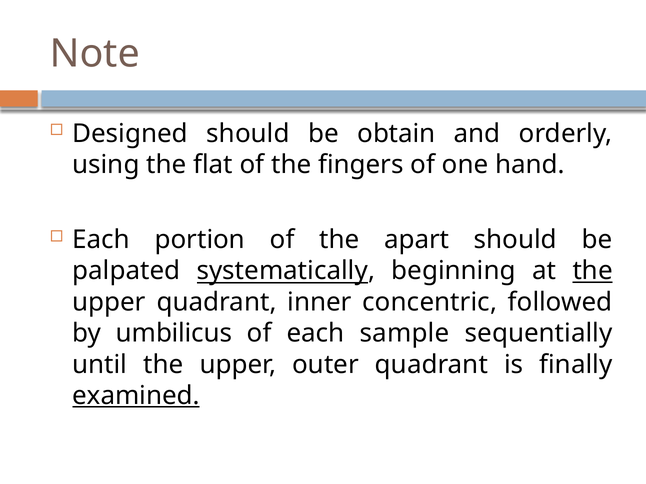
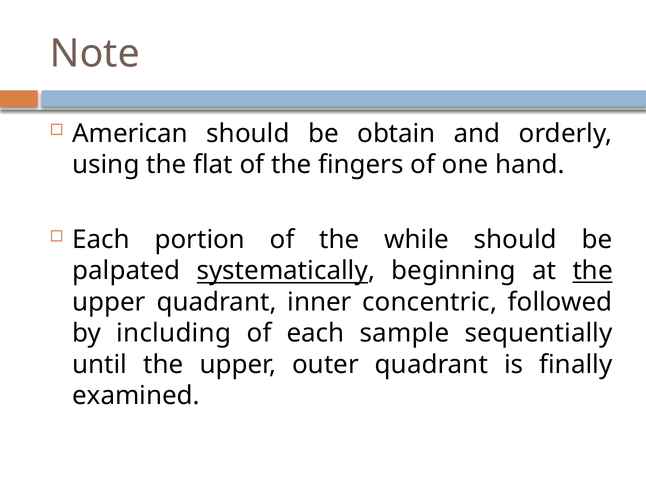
Designed: Designed -> American (130, 134)
apart: apart -> while (417, 240)
umbilicus: umbilicus -> including (174, 334)
examined underline: present -> none (136, 396)
